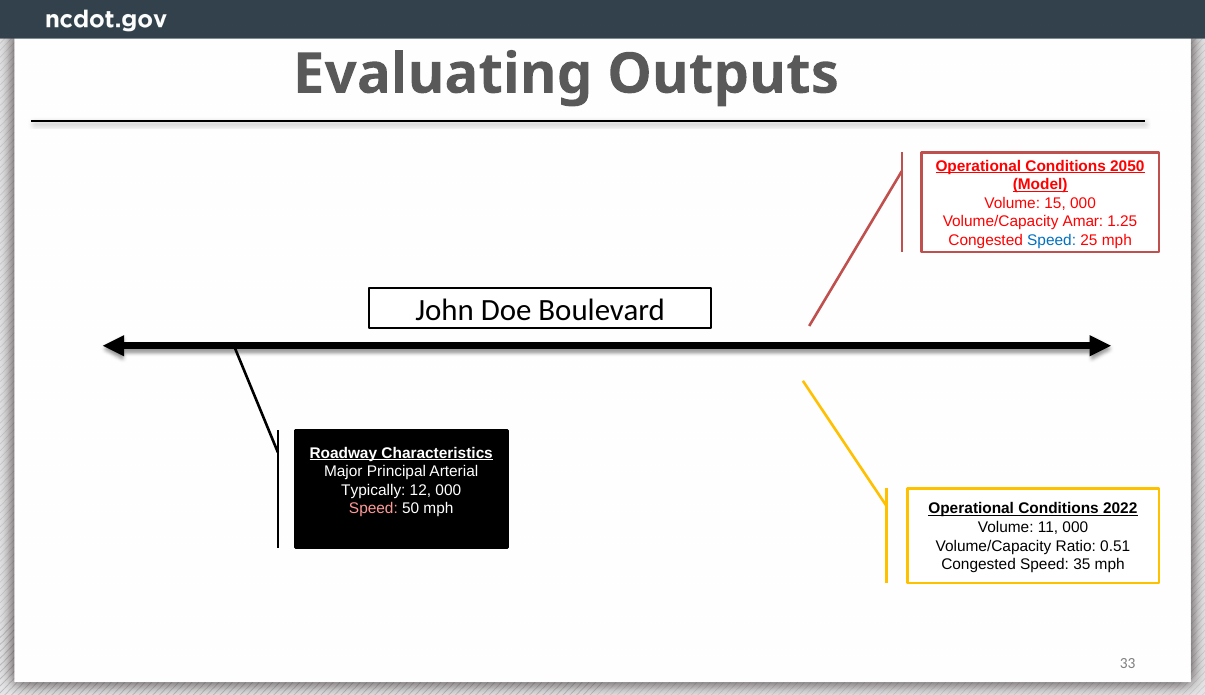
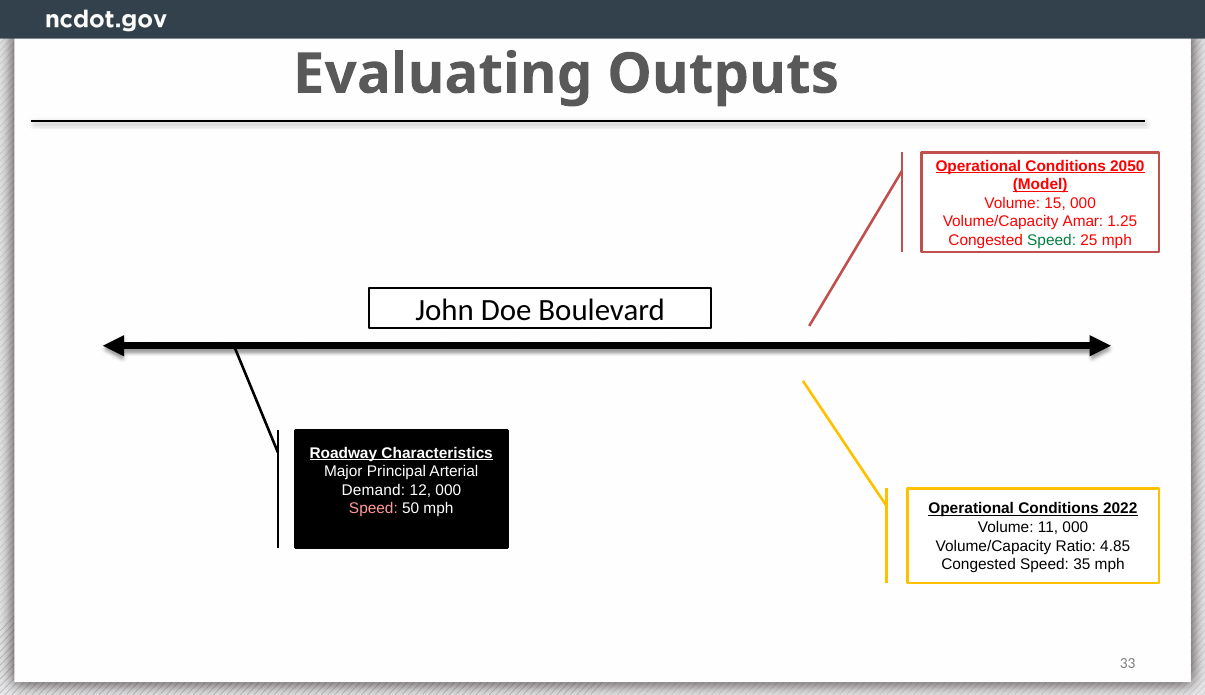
Speed colour: blue -> green (1052, 240)
Typically: Typically -> Demand (373, 490)
0.51: 0.51 -> 4.85 (1115, 546)
